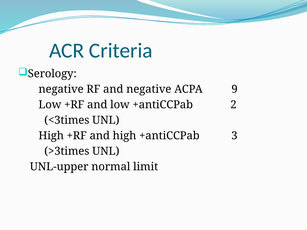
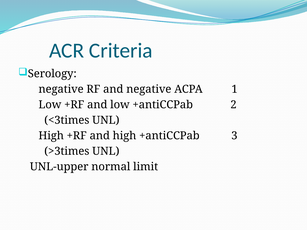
9: 9 -> 1 (235, 89)
